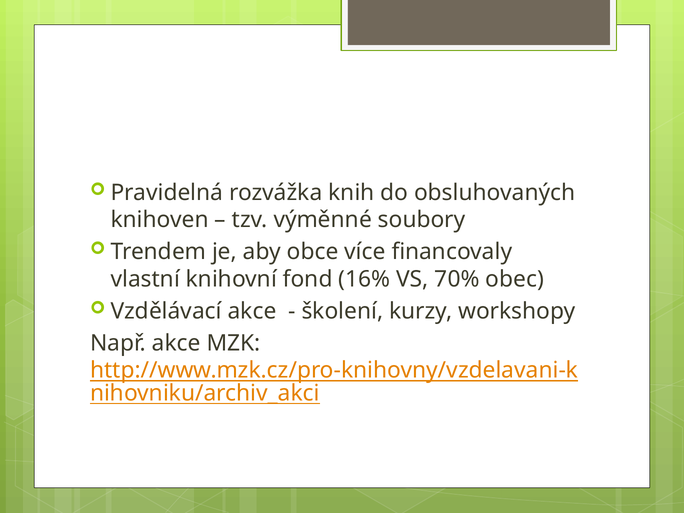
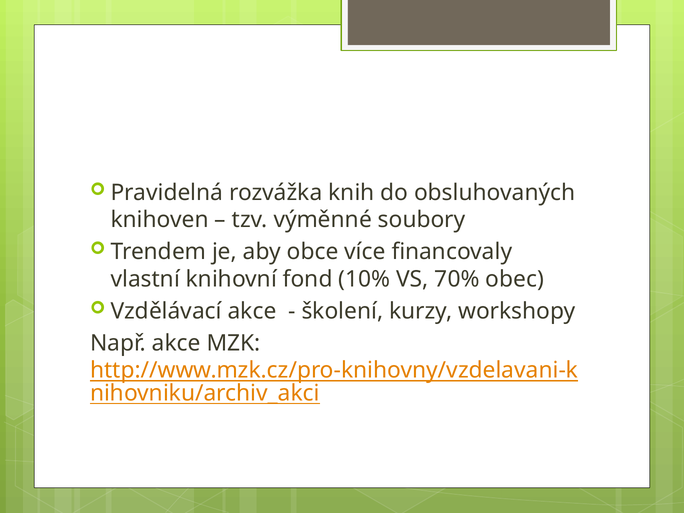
16%: 16% -> 10% (364, 279)
